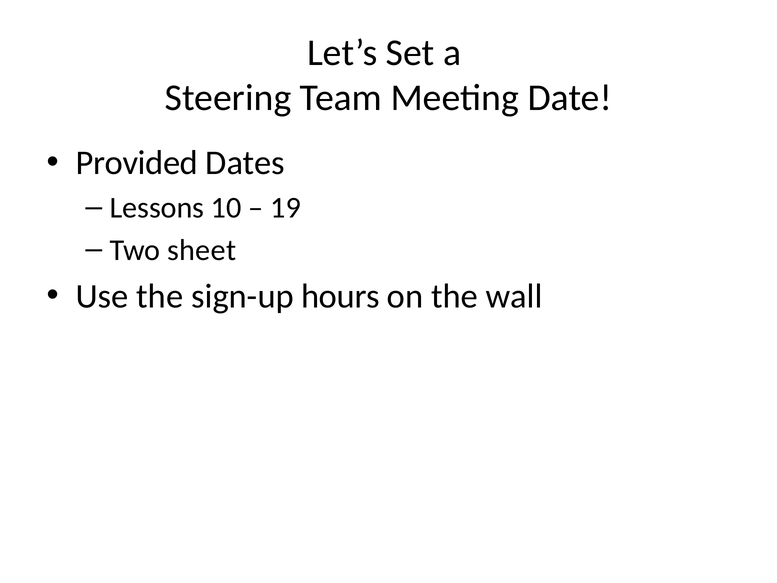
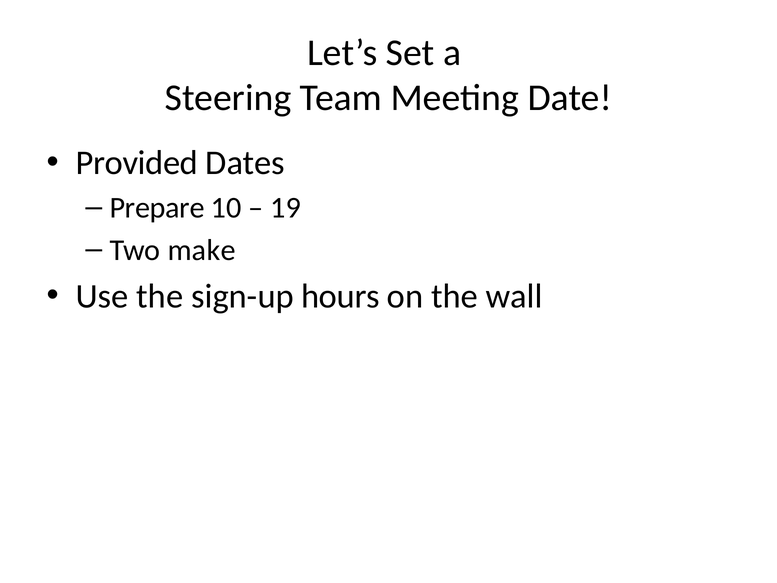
Lessons: Lessons -> Prepare (157, 208)
sheet: sheet -> make (202, 250)
